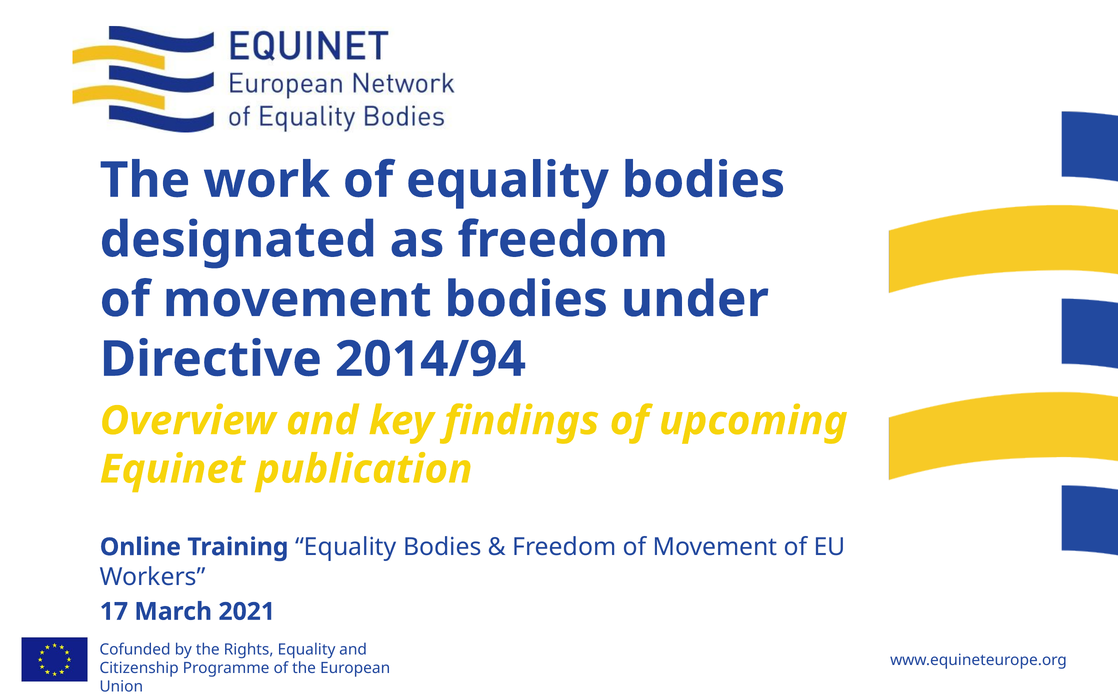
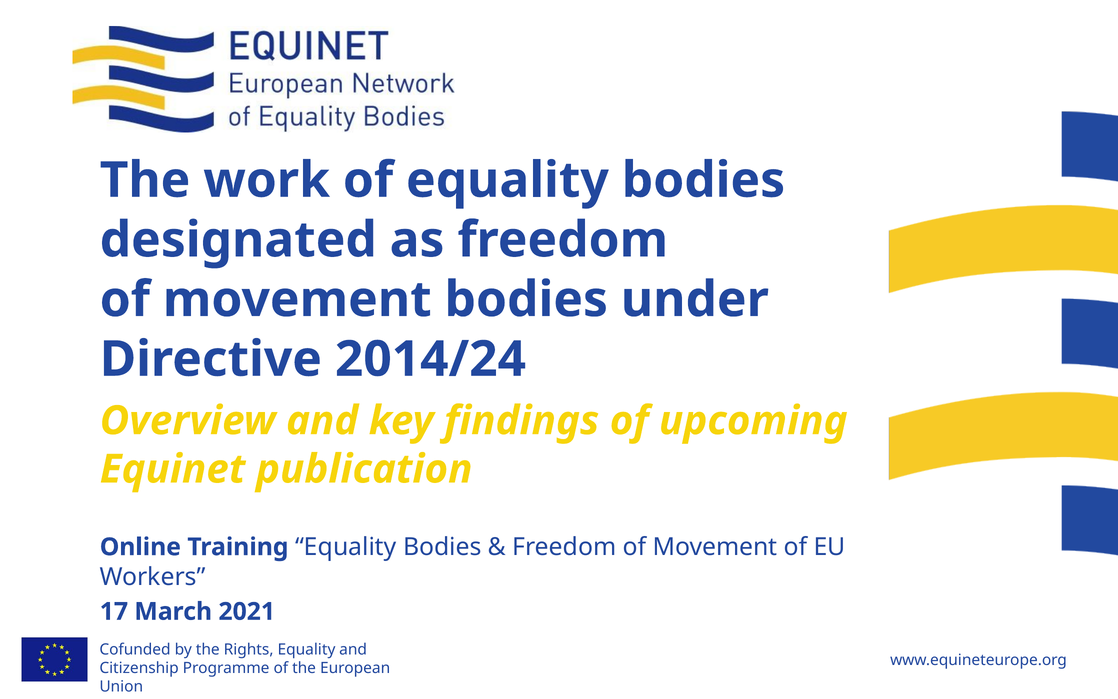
2014/94: 2014/94 -> 2014/24 (430, 359)
